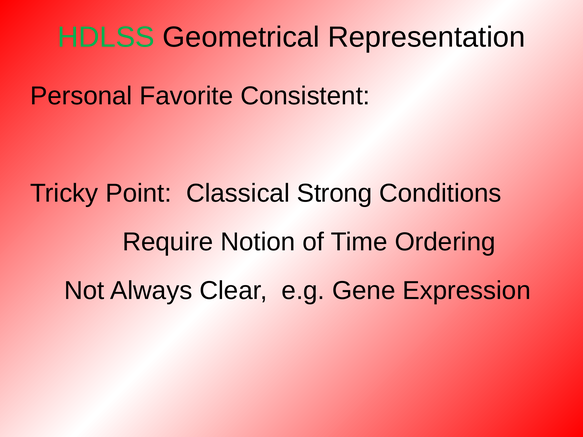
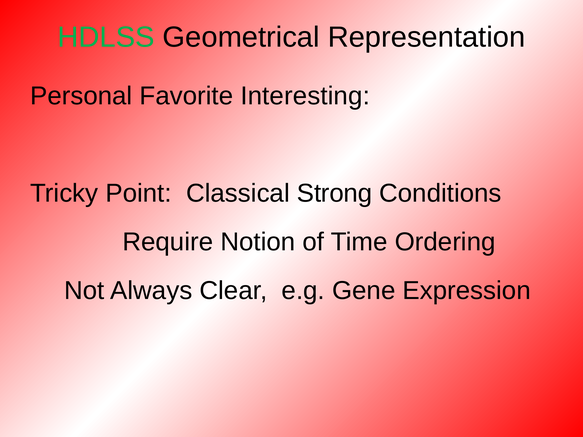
Consistent: Consistent -> Interesting (305, 96)
